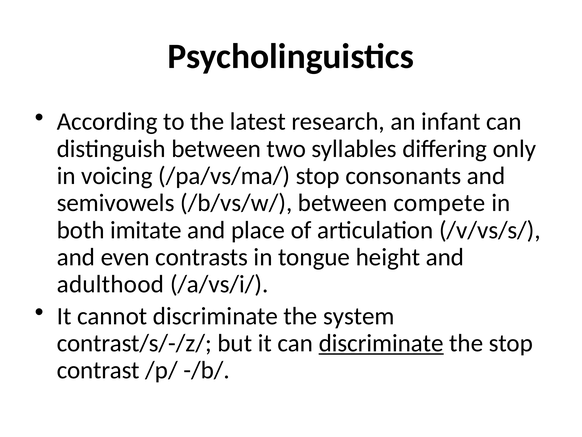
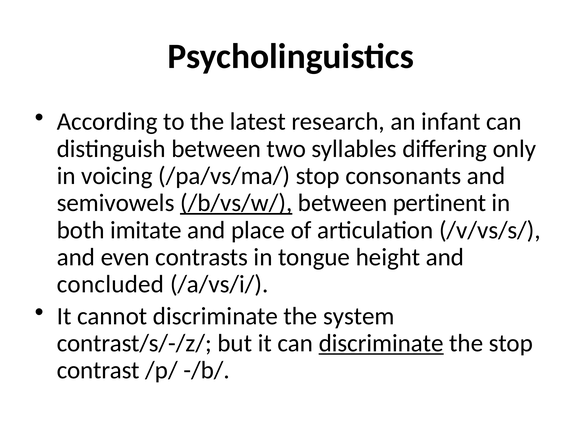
/b/vs/w/ underline: none -> present (236, 203)
compete: compete -> pertinent (440, 203)
adulthood: adulthood -> concluded (110, 284)
